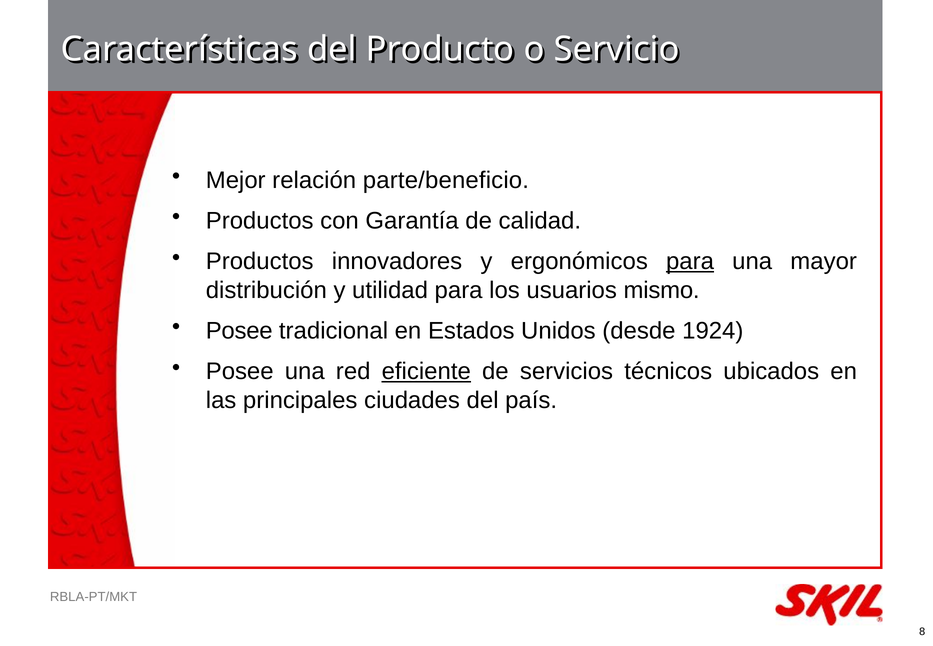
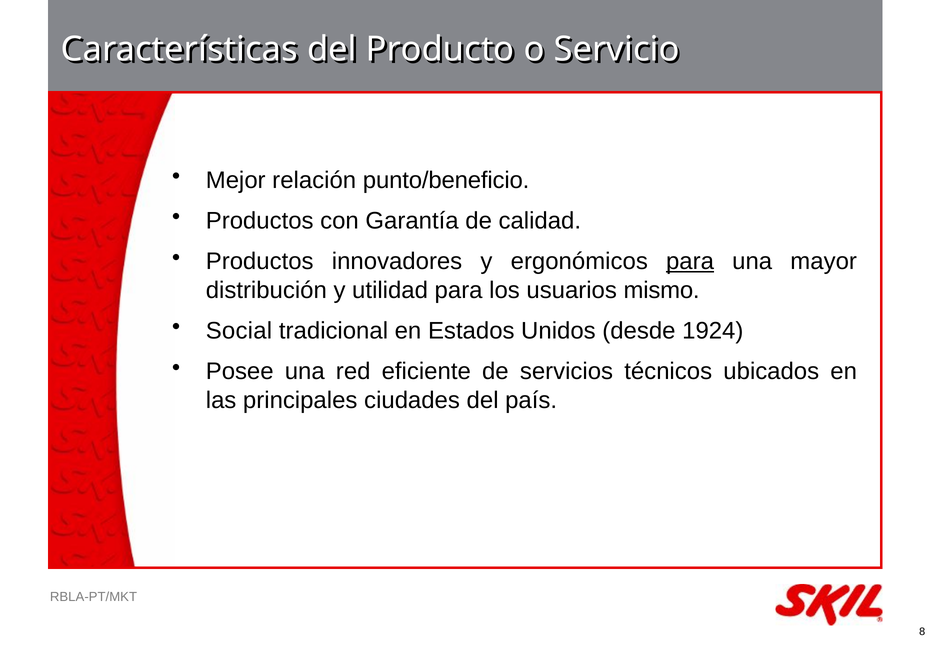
parte/beneficio: parte/beneficio -> punto/beneficio (446, 180)
Posee: Posee -> Social (239, 331)
eficiente underline: present -> none (426, 372)
